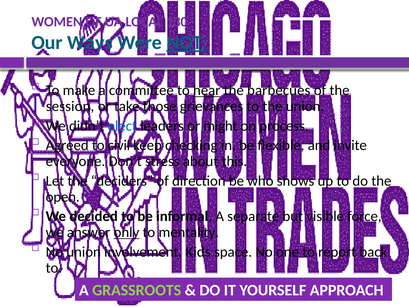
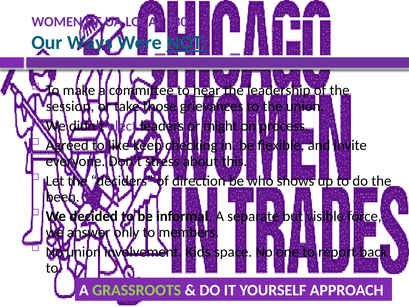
barbecues: barbecues -> leadership (279, 90)
elect colour: blue -> purple (122, 126)
civil: civil -> like (119, 145)
open: open -> been (63, 197)
only underline: present -> none (126, 232)
mentality: mentality -> members (189, 232)
